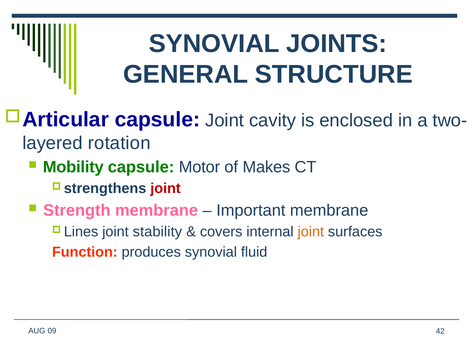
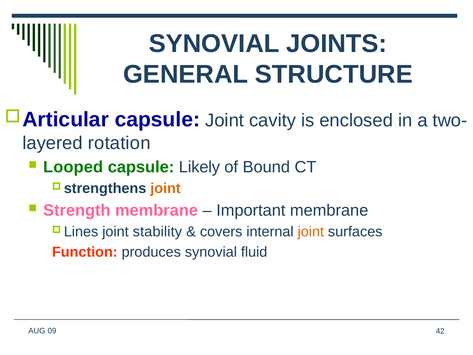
Mobility: Mobility -> Looped (73, 167)
Motor: Motor -> Likely (199, 167)
Makes: Makes -> Bound (266, 167)
joint colour: red -> orange (166, 188)
